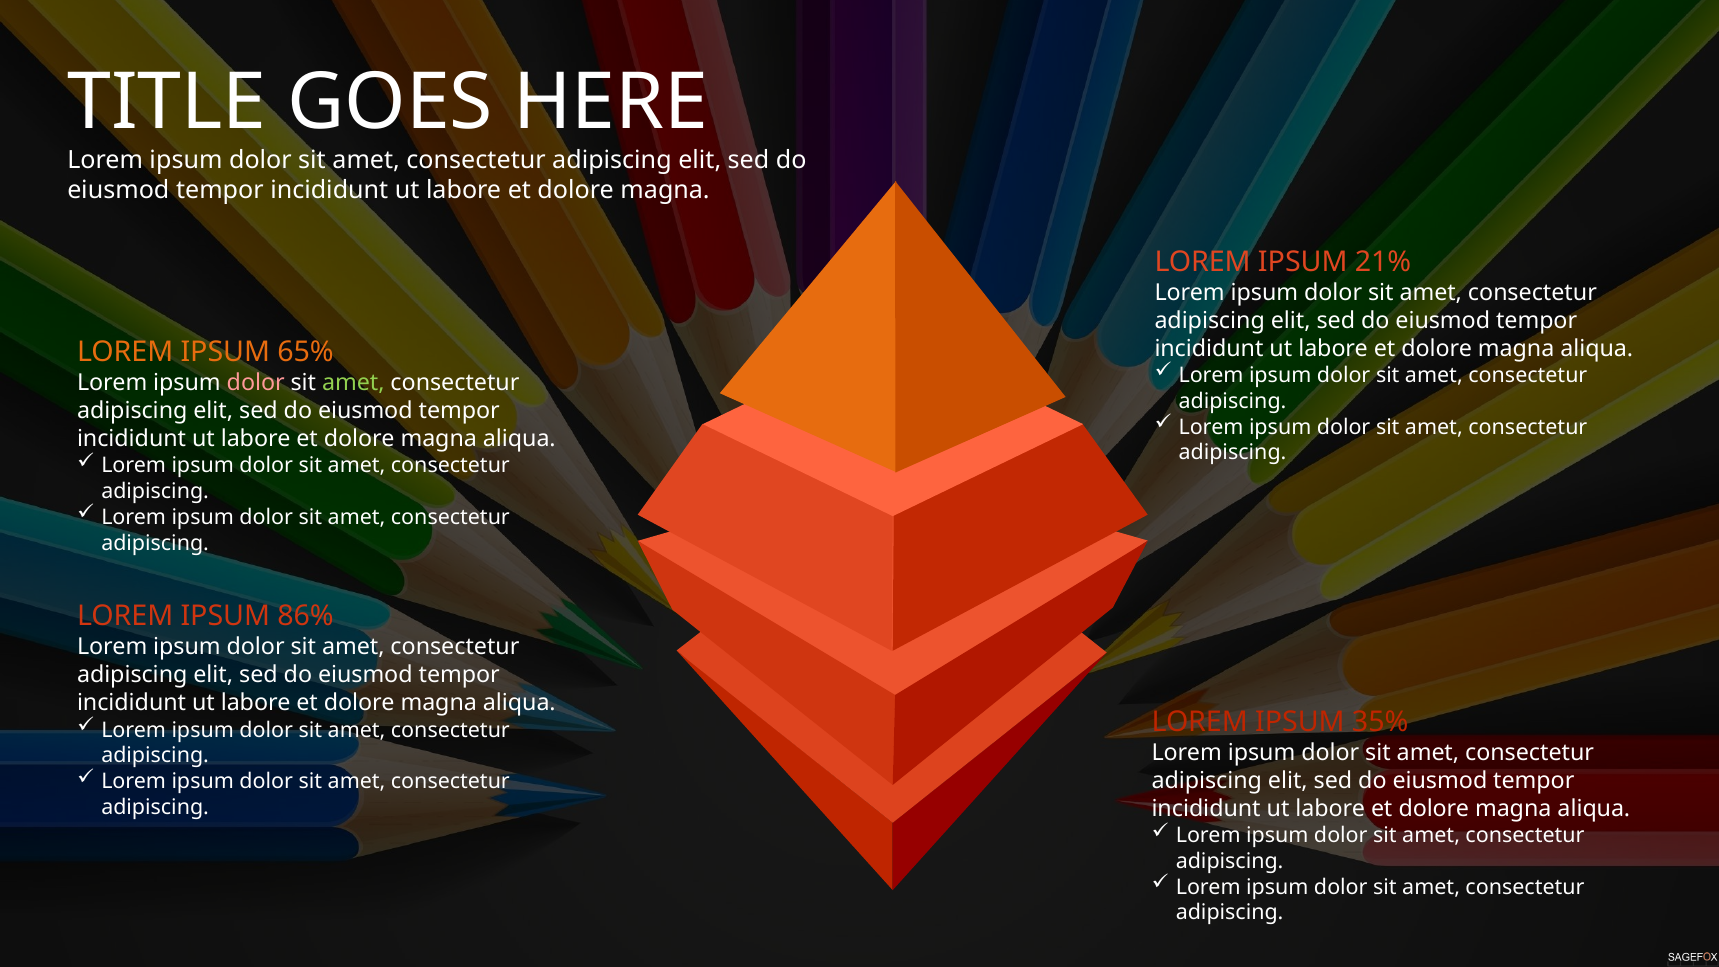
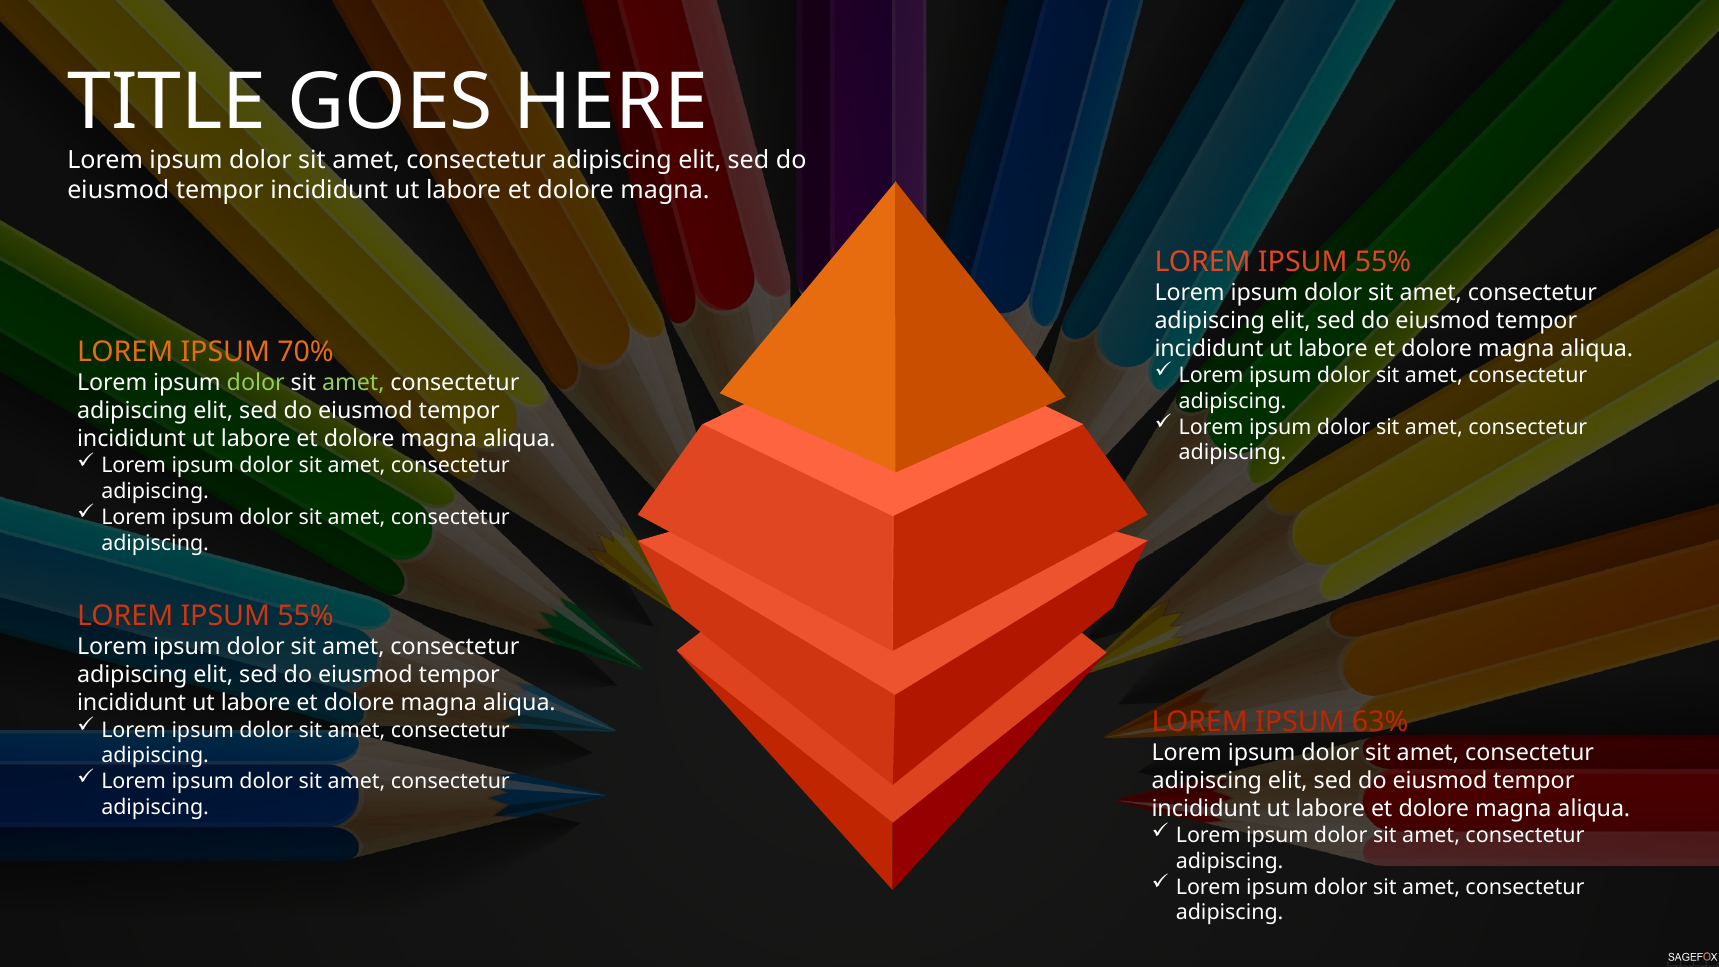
21%: 21% -> 55% (1383, 262)
65%: 65% -> 70% (306, 352)
dolor colour: pink -> light green (256, 383)
86%: 86% -> 55% (306, 616)
35%: 35% -> 63% (1380, 722)
